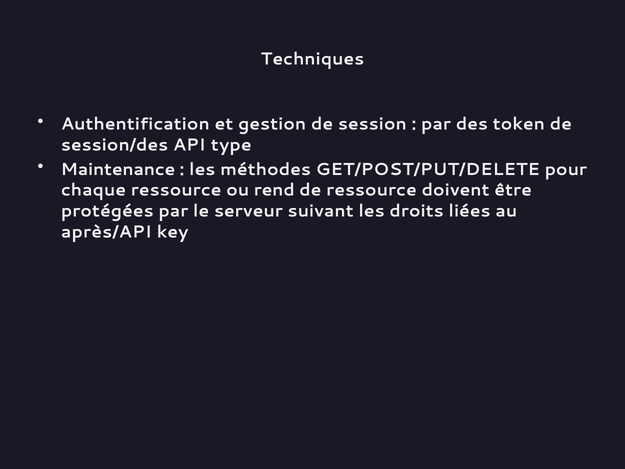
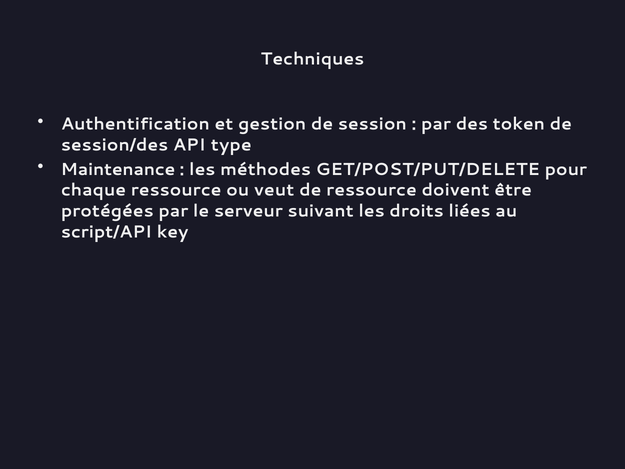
rend: rend -> veut (274, 190)
après/API: après/API -> script/API (106, 232)
